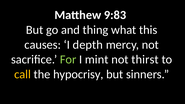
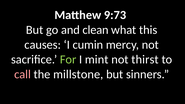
9:83: 9:83 -> 9:73 (115, 15)
thing: thing -> clean (96, 30)
depth: depth -> cumin (88, 45)
call colour: yellow -> pink (23, 74)
hypocrisy: hypocrisy -> millstone (78, 74)
